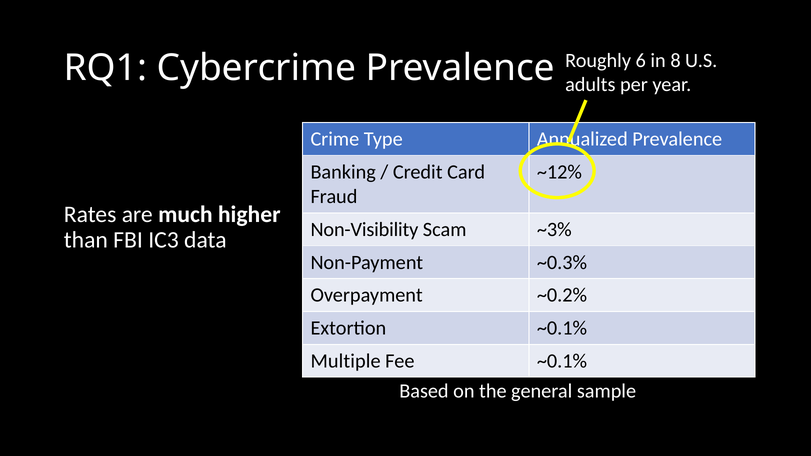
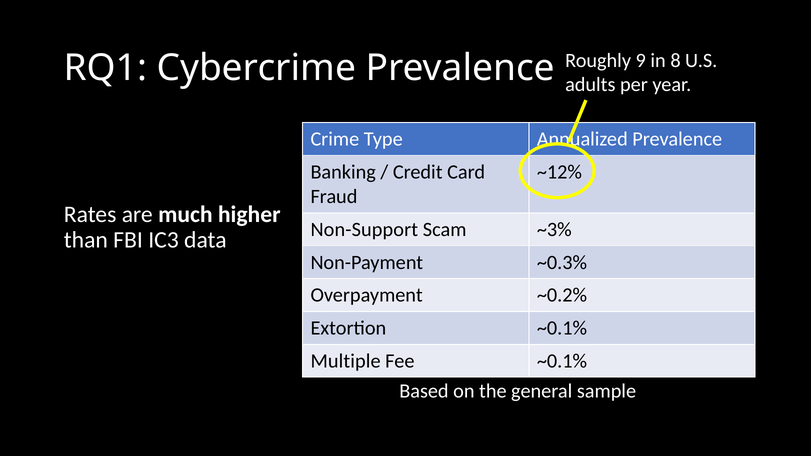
6: 6 -> 9 (641, 60)
Non-Visibility: Non-Visibility -> Non-Support (364, 230)
